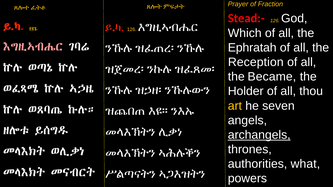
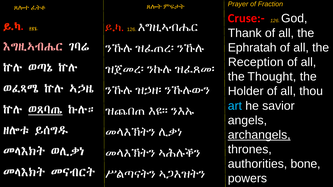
Stead:-: Stead:- -> Cruse:- (246, 18)
Which: Which -> Thank (245, 33)
Became: Became -> Thought (272, 77)
art colour: yellow -> light blue (235, 106)
seven: seven -> savior (278, 106)
ወጸባጤ underline: none -> present (45, 110)
what: what -> bone (305, 164)
